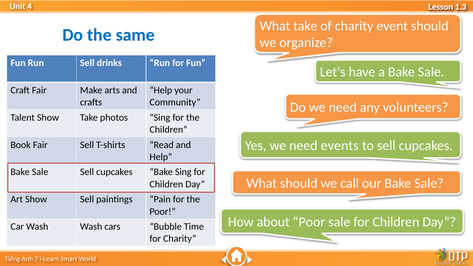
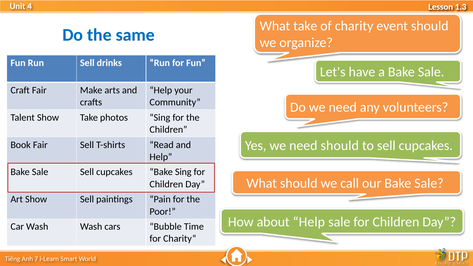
need events: events -> should (340, 146)
about Poor: Poor -> Help (309, 222)
